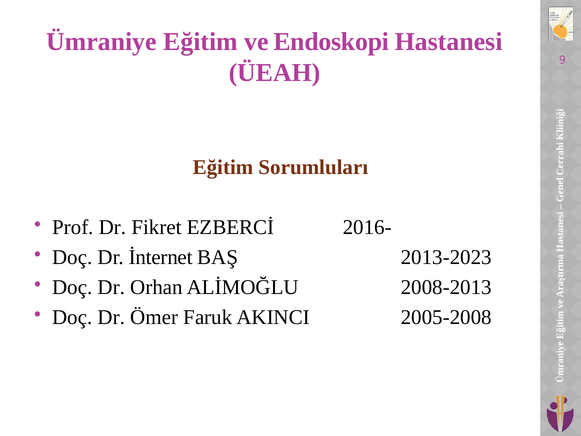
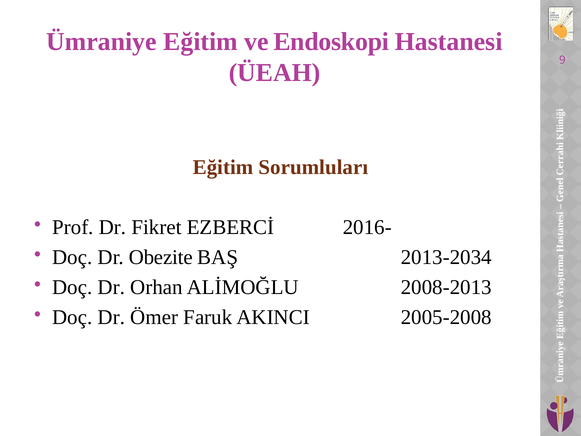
İnternet: İnternet -> Obezite (161, 257)
2013-2023: 2013-2023 -> 2013-2034 (446, 257)
